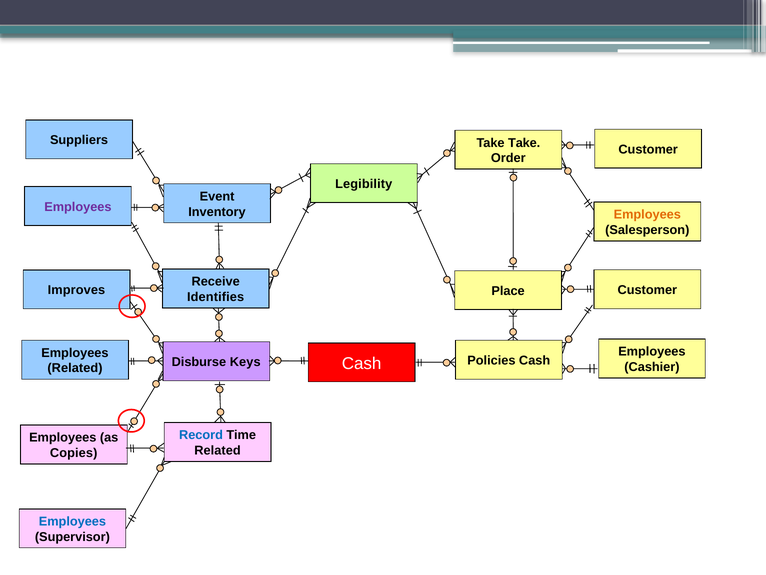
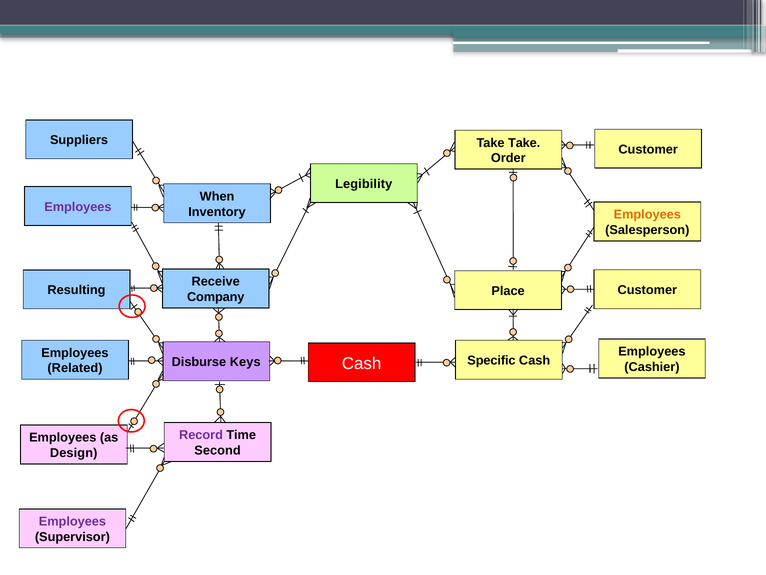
Event: Event -> When (217, 196)
Improves: Improves -> Resulting (76, 290)
Identifies: Identifies -> Company (216, 297)
Policies: Policies -> Specific (491, 360)
Record colour: blue -> purple (201, 435)
Related: Related -> Second (218, 450)
Copies: Copies -> Design (74, 453)
Employees colour: blue -> purple (72, 521)
